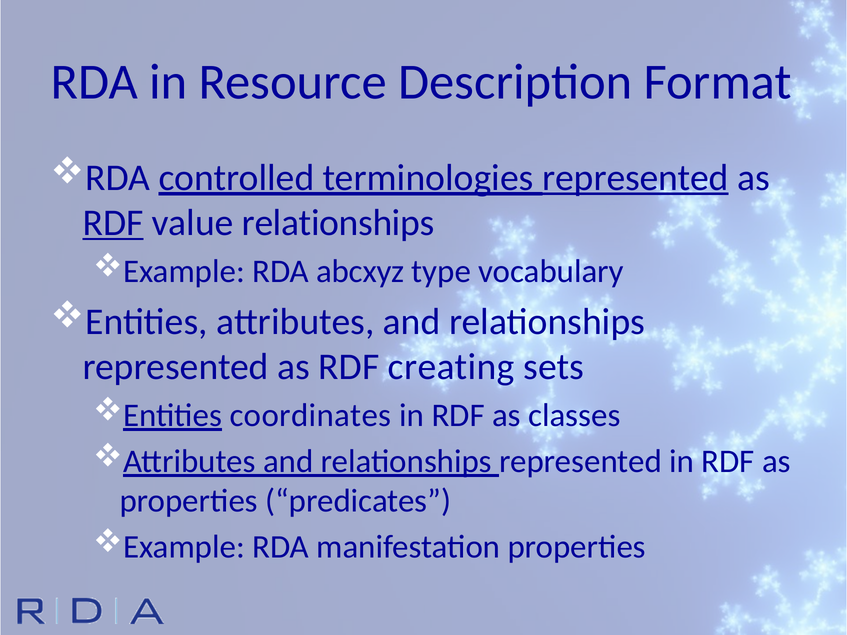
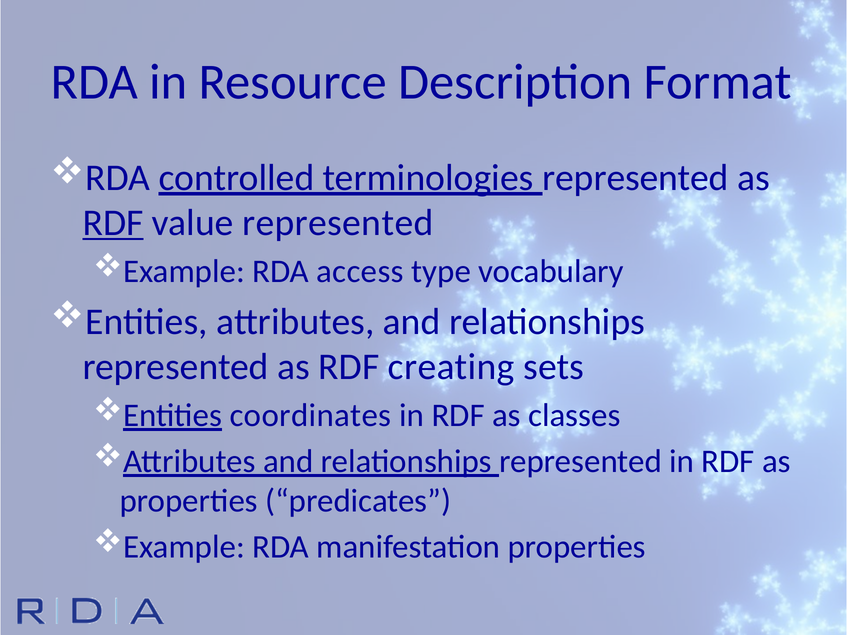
represented underline: present -> none (636, 178)
value relationships: relationships -> represented (338, 223)
abcxyz: abcxyz -> access (360, 272)
